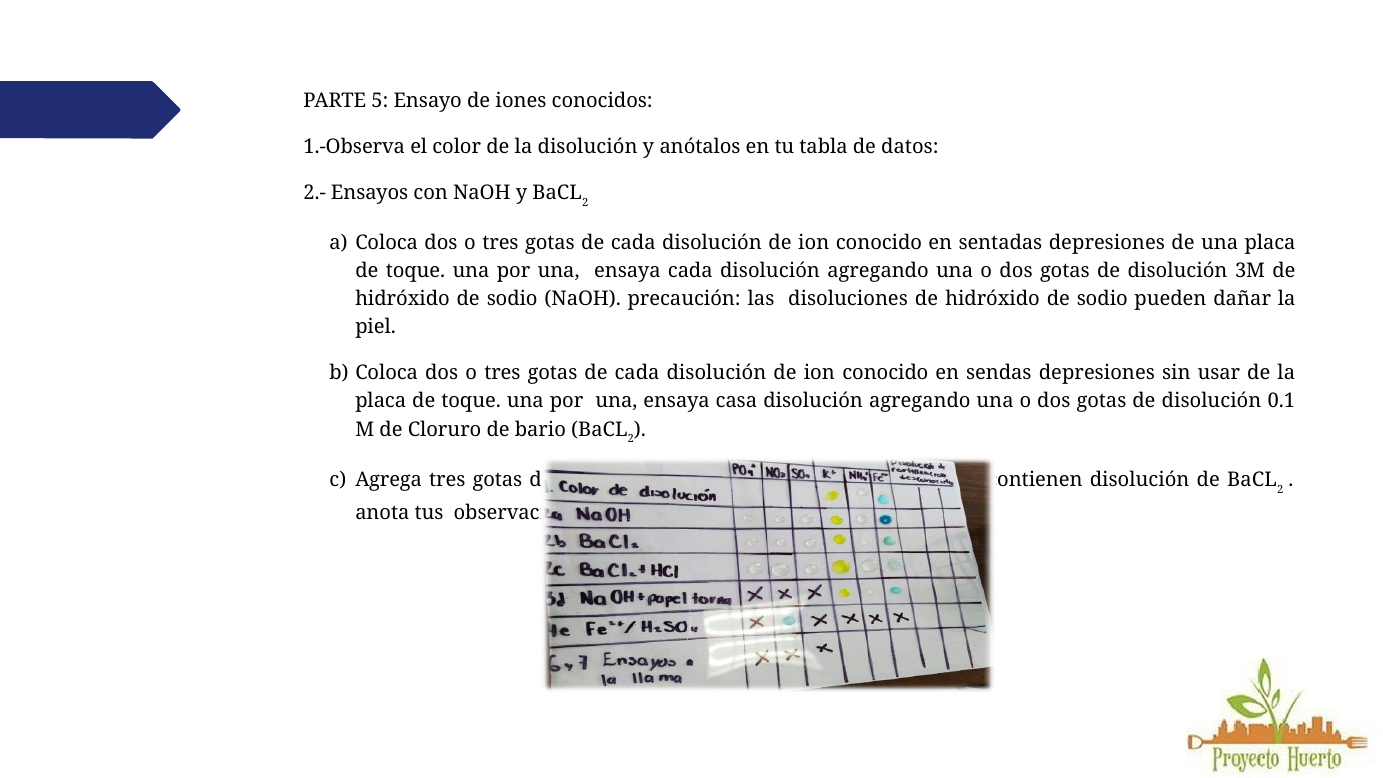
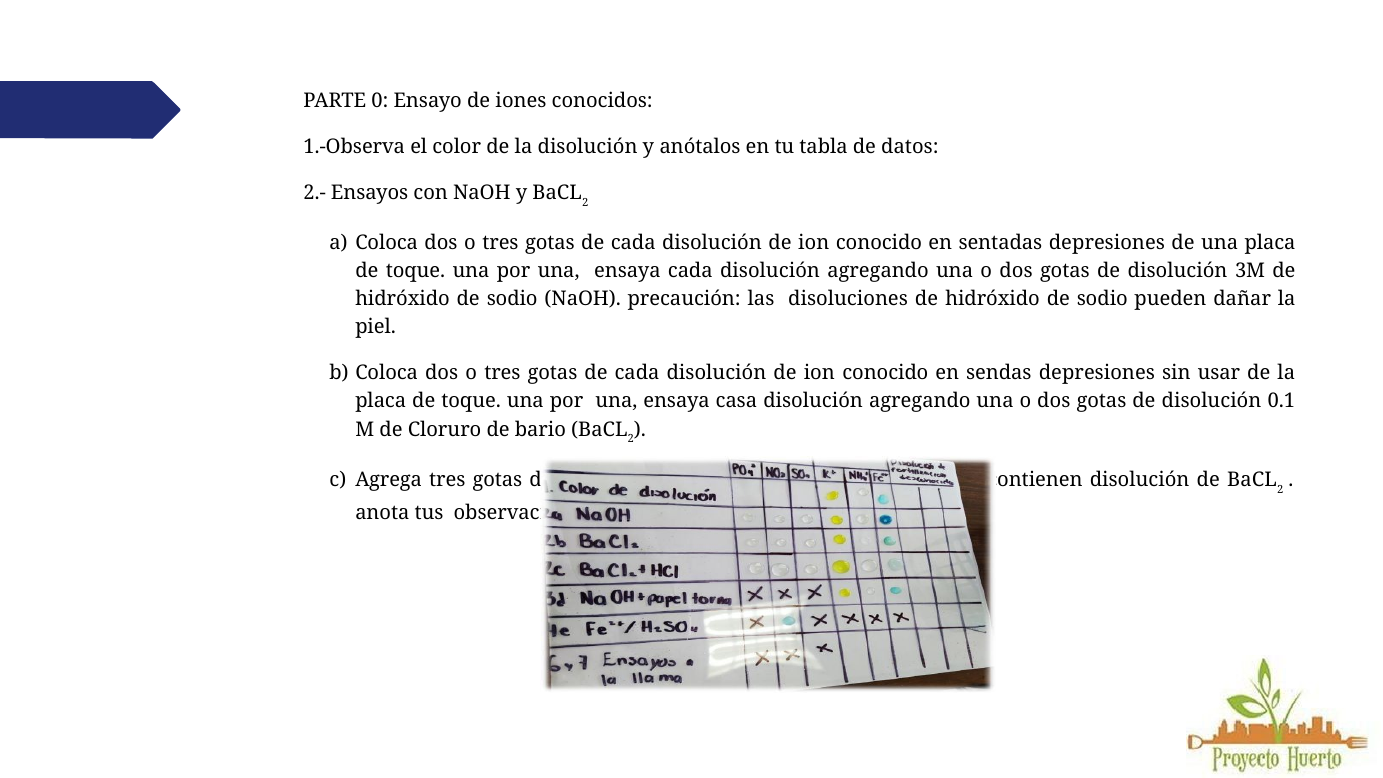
5: 5 -> 0 (380, 101)
